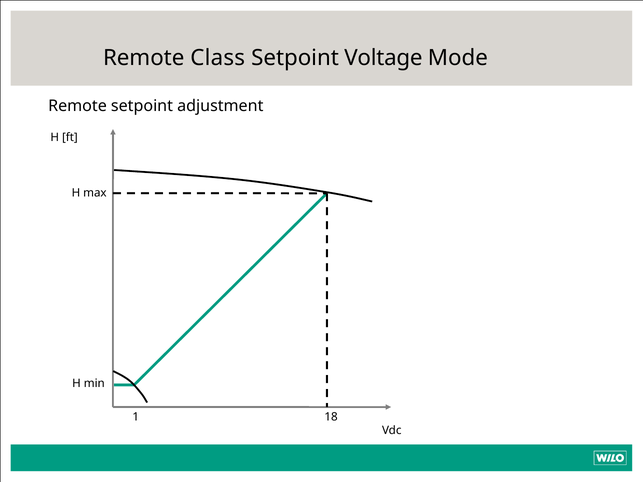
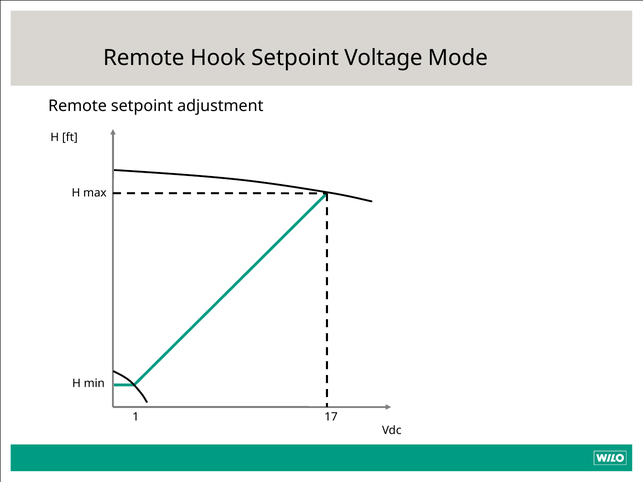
Class: Class -> Hook (218, 58)
18: 18 -> 17 (331, 417)
